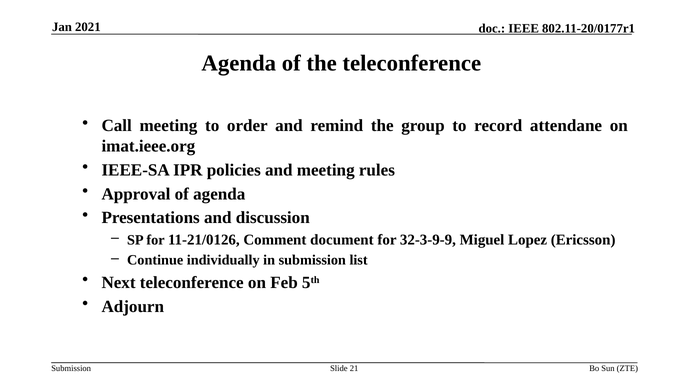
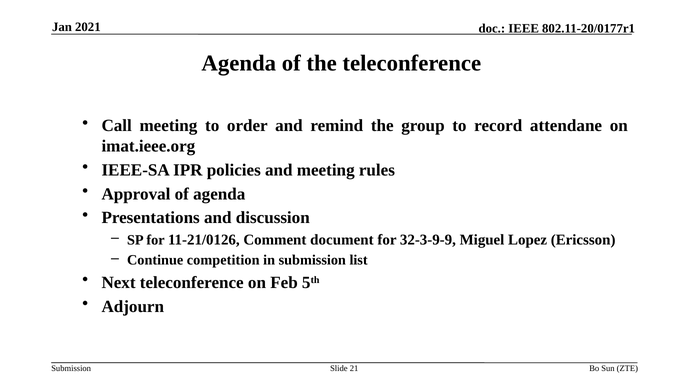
individually: individually -> competition (223, 260)
